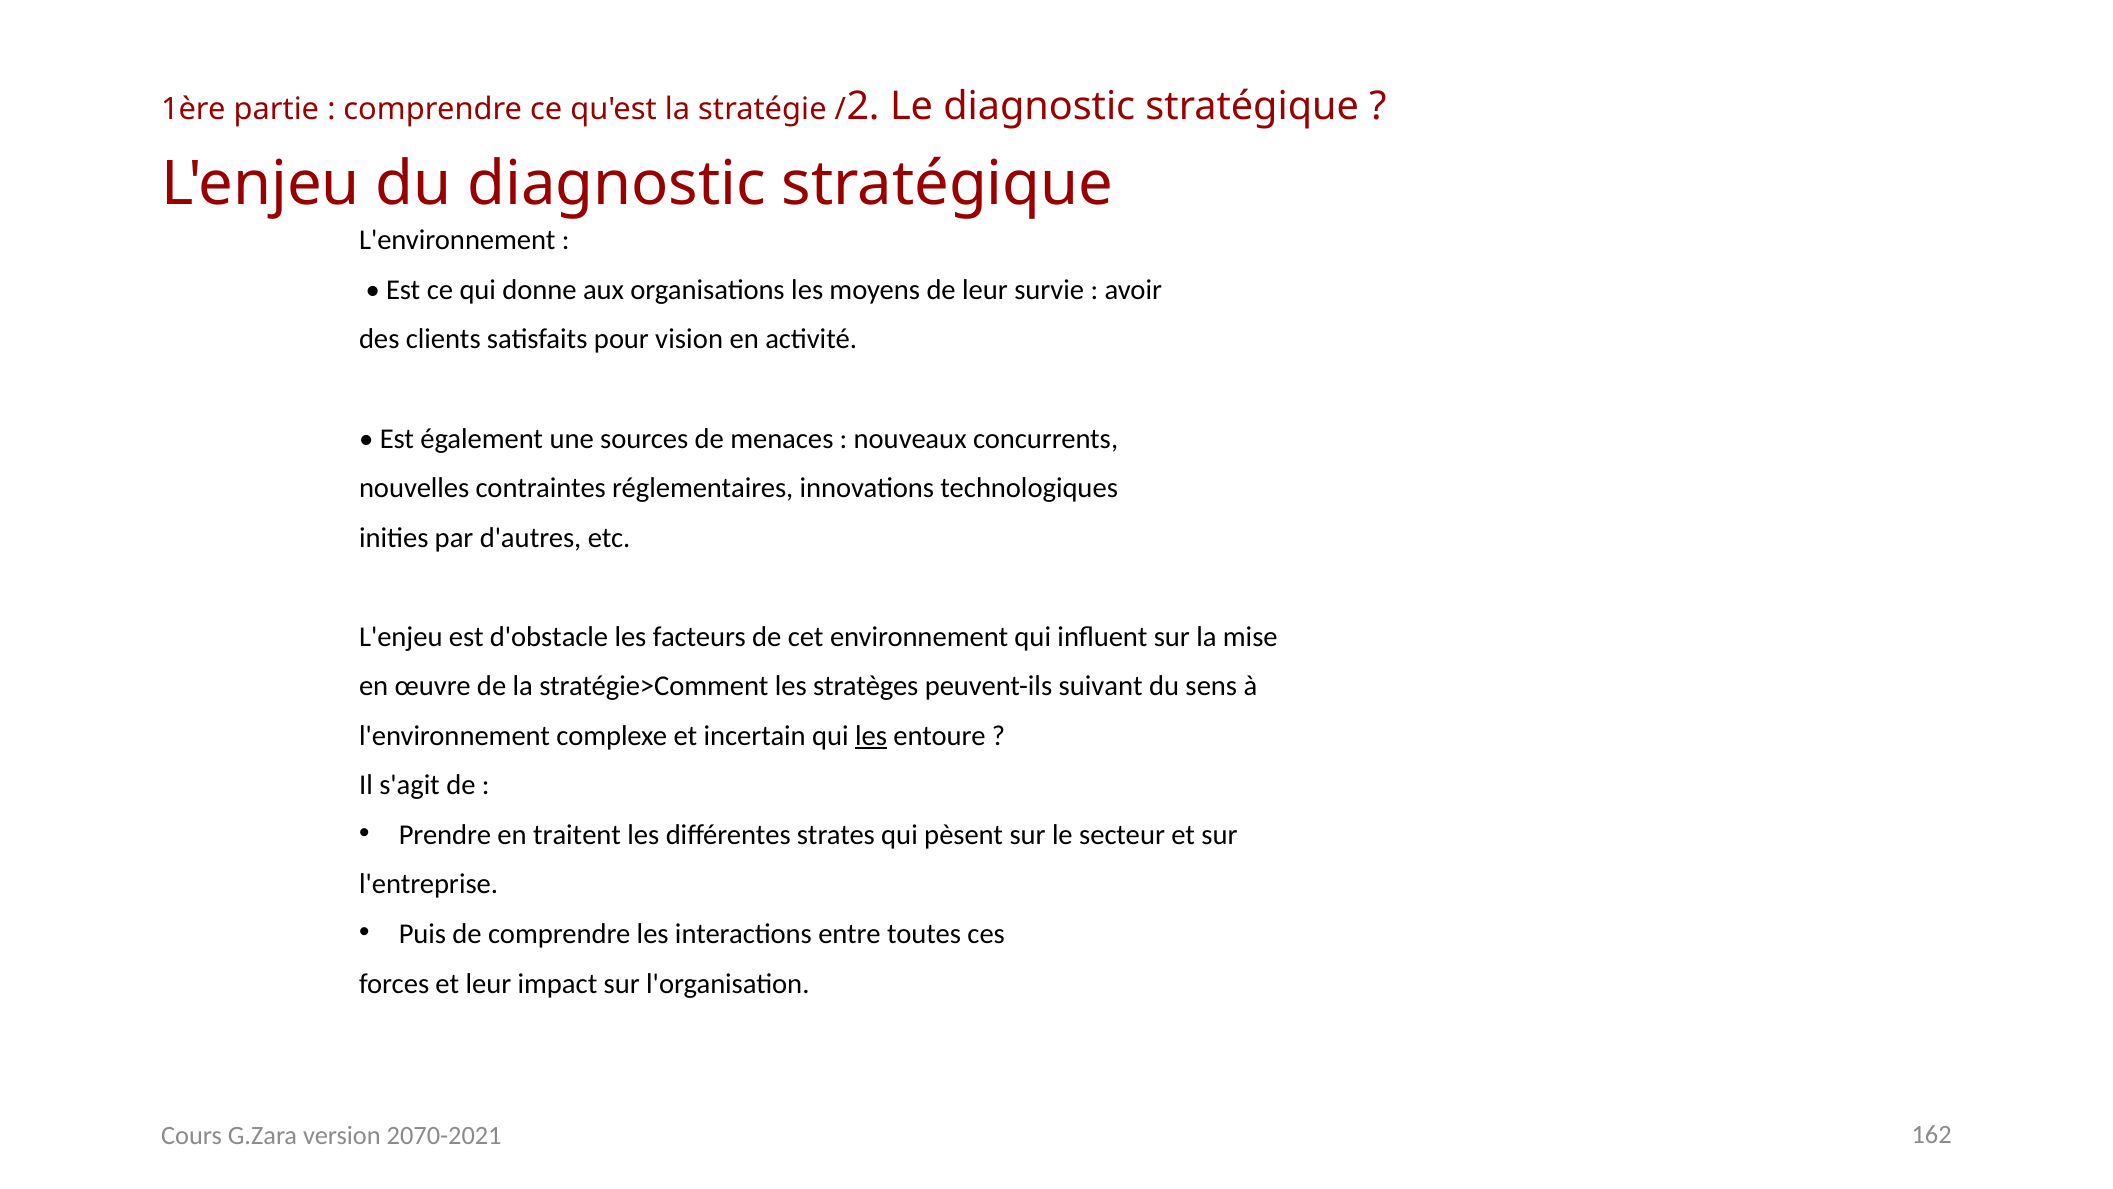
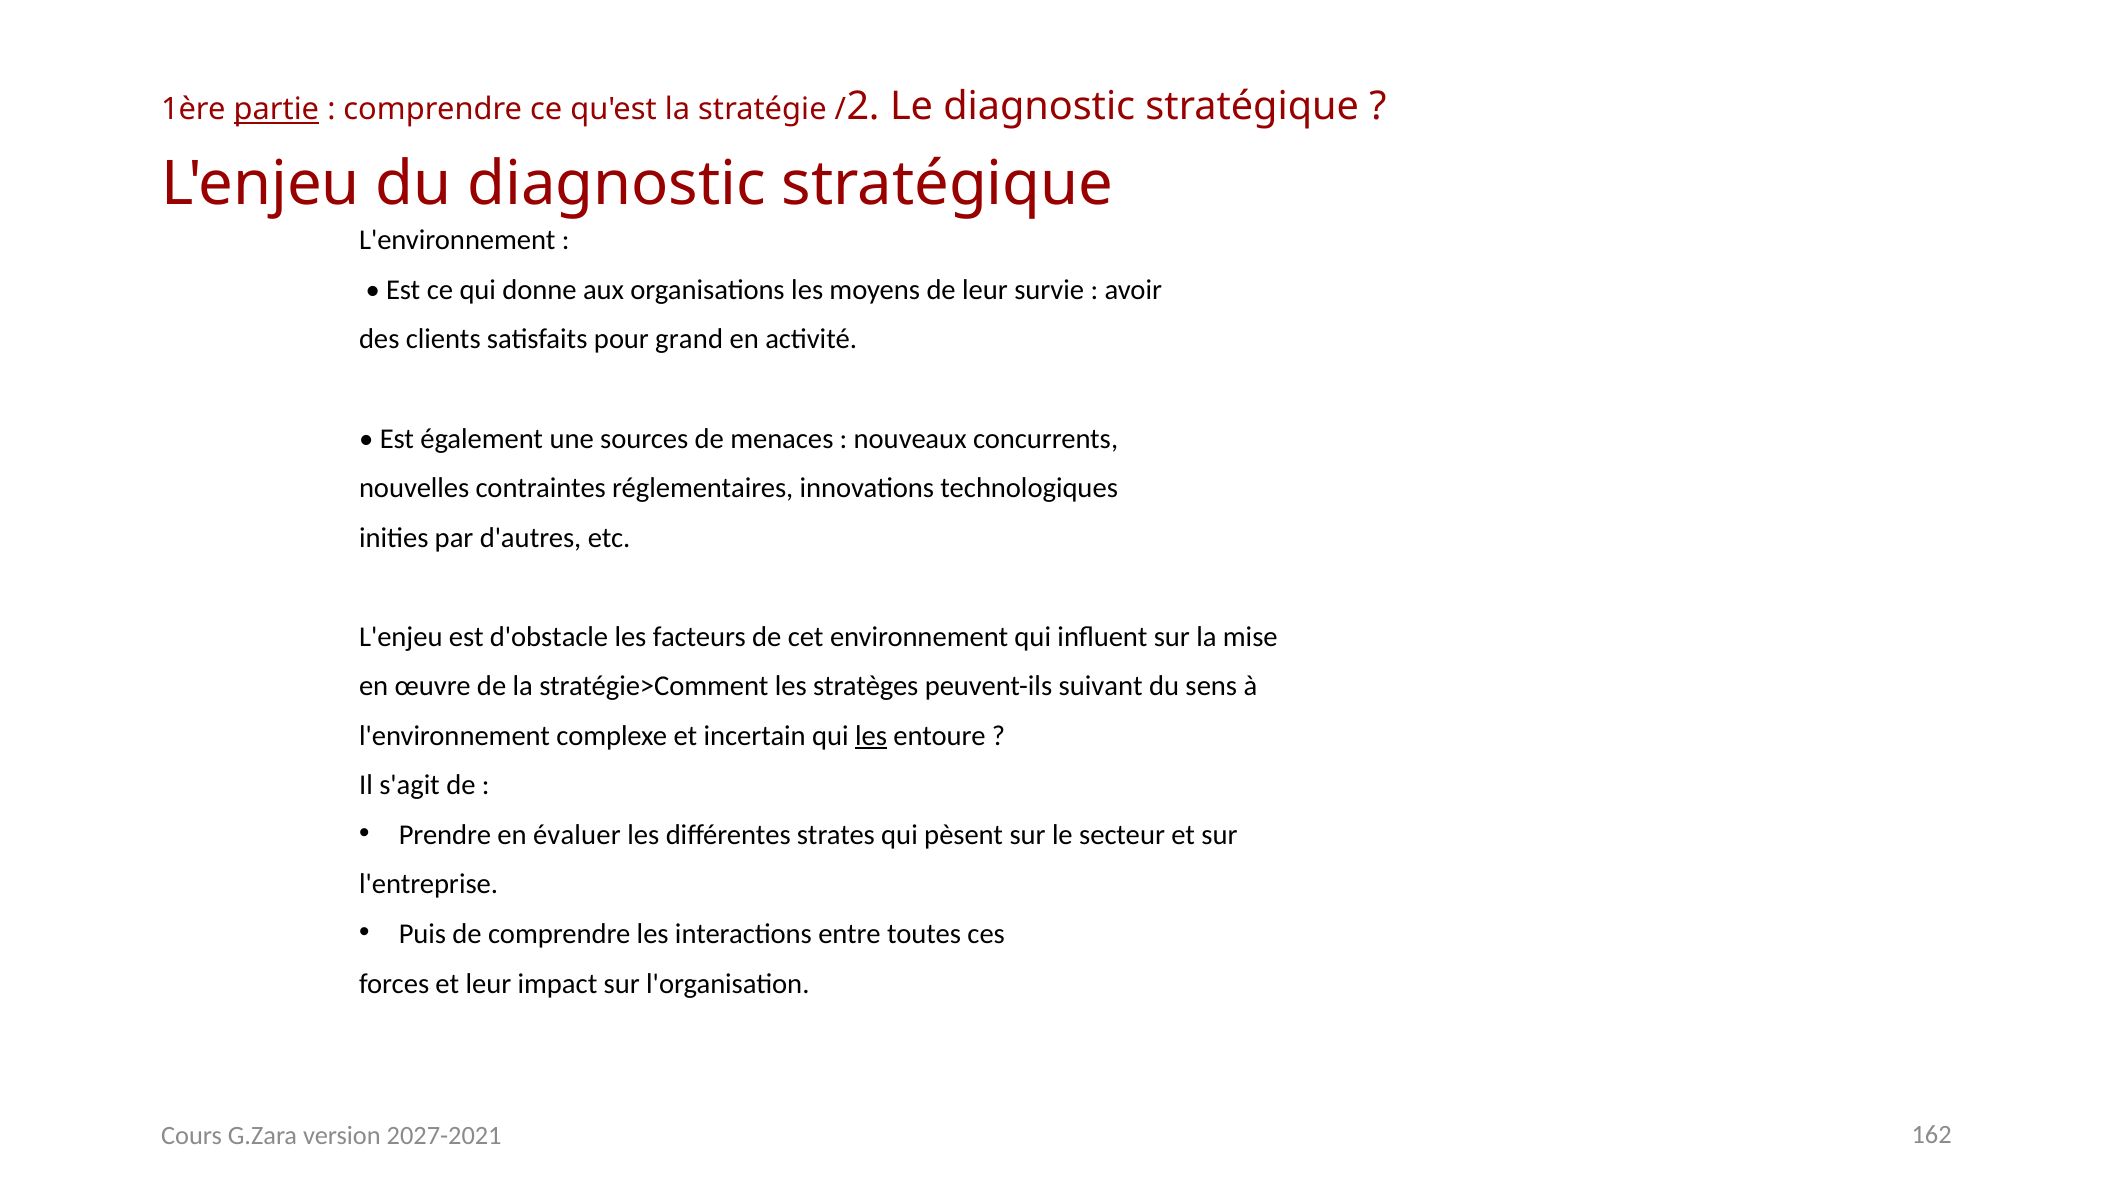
partie underline: none -> present (276, 109)
vision: vision -> grand (689, 339)
traitent: traitent -> évaluer (577, 835)
2070-2021: 2070-2021 -> 2027-2021 (444, 1135)
